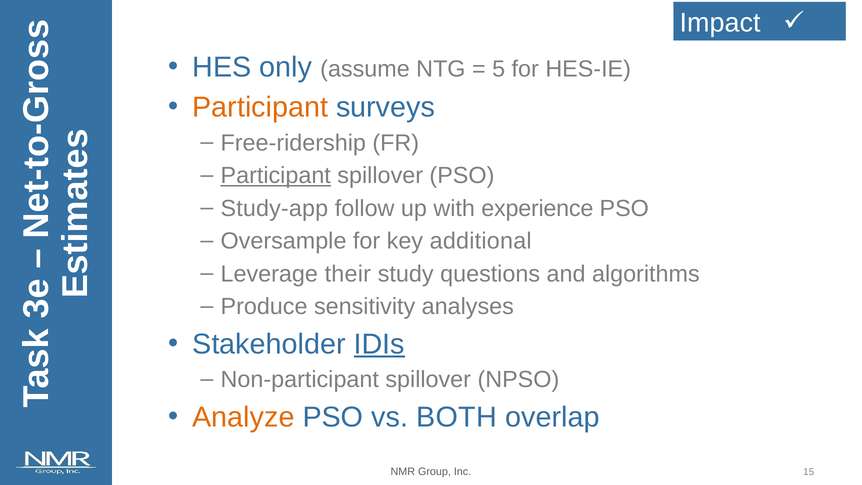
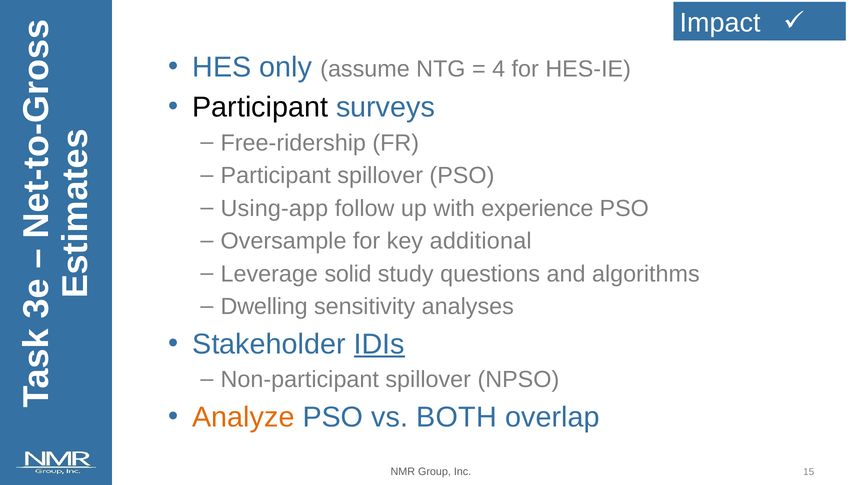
5: 5 -> 4 (499, 69)
Participant colour: orange -> black (260, 107)
Participant underline: present -> none (276, 176)
Study-app: Study-app -> Using-app (274, 208)
their: their -> solid (348, 274)
Produce: Produce -> Dwelling (264, 307)
